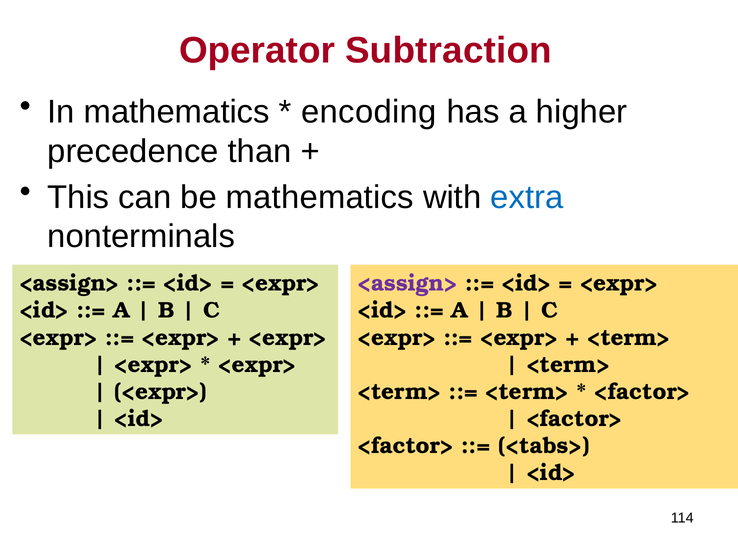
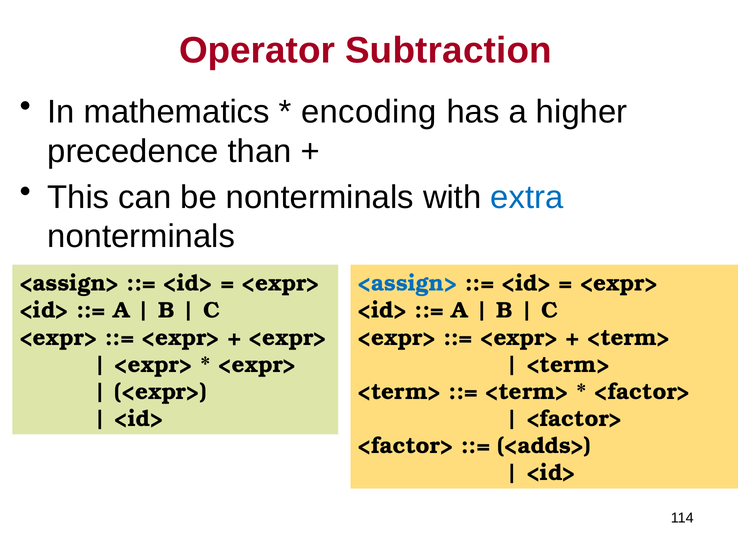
be mathematics: mathematics -> nonterminals (320, 197)
<assign> colour: purple -> blue (408, 283)
<tabs>: <tabs> -> <adds> (544, 445)
